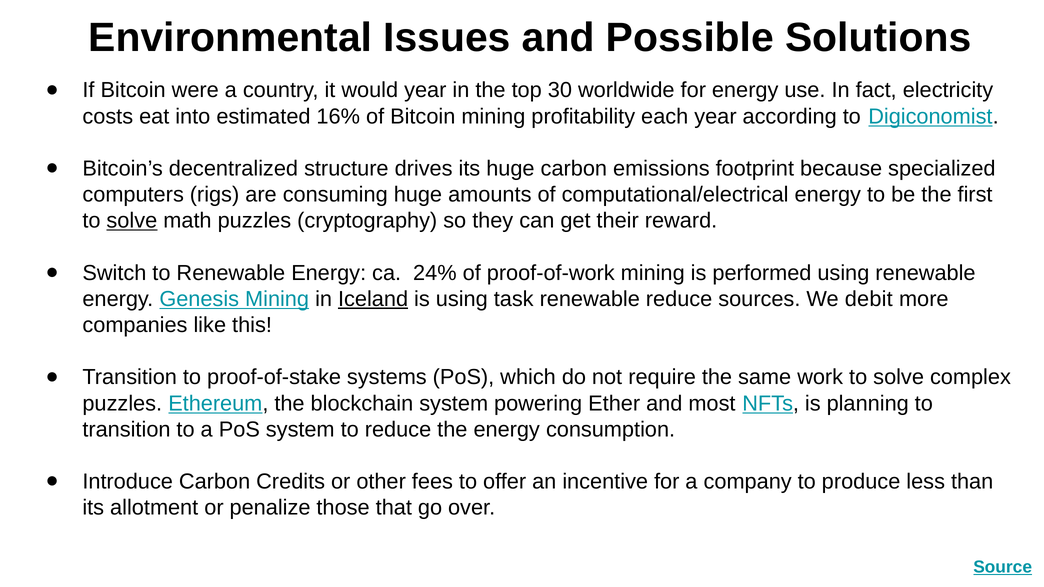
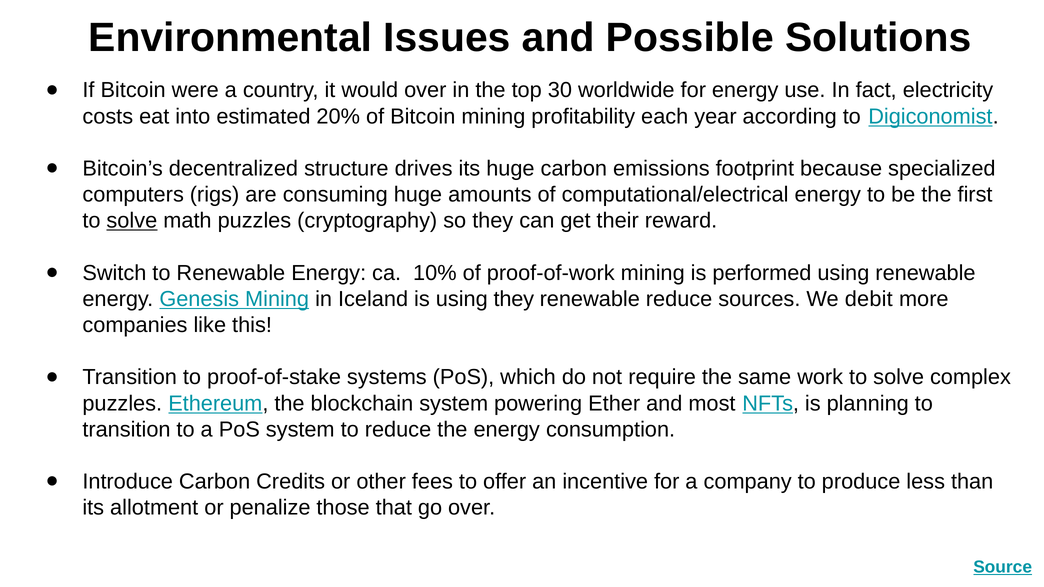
would year: year -> over (425, 90)
16%: 16% -> 20% (338, 116)
24%: 24% -> 10% (435, 273)
Iceland underline: present -> none (373, 299)
using task: task -> they (514, 299)
